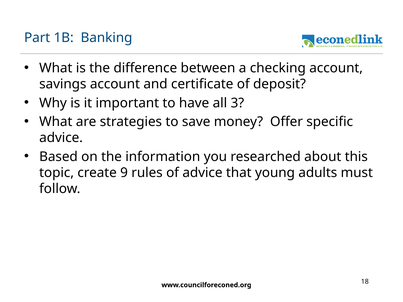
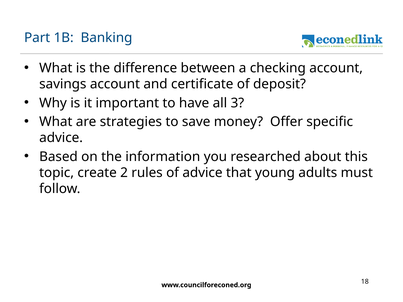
9: 9 -> 2 (124, 173)
